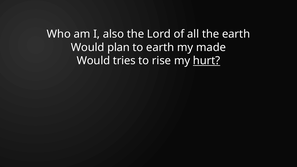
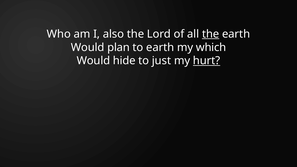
the underline: none -> present (211, 34)
made: made -> which (211, 47)
tries: tries -> hide (124, 61)
rise: rise -> just (161, 61)
